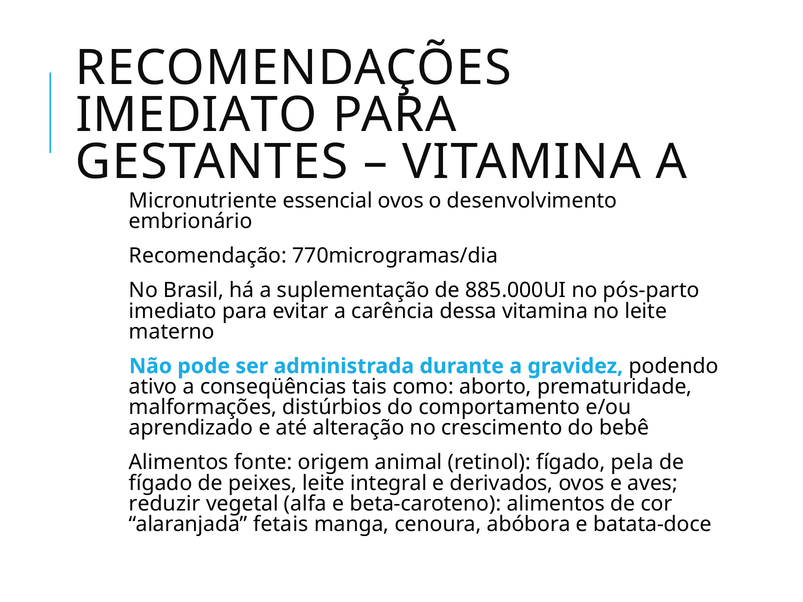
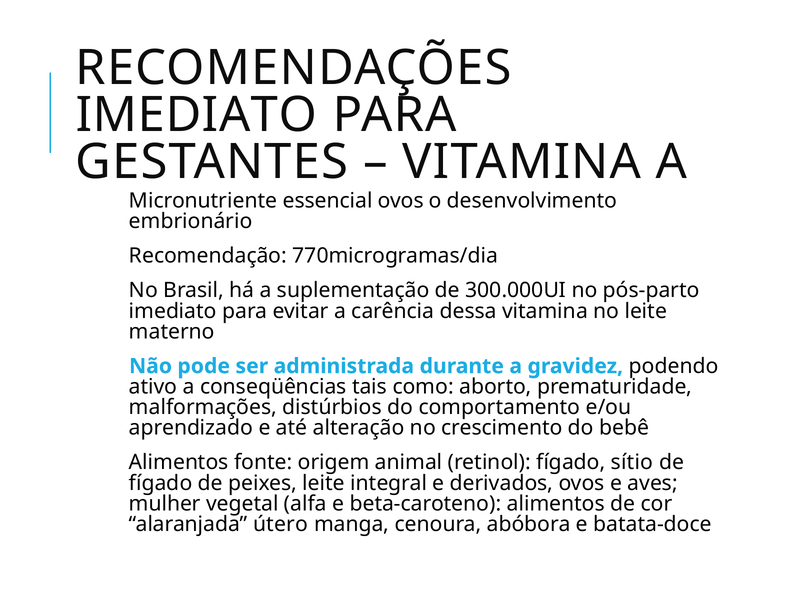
885.000UI: 885.000UI -> 300.000UI (516, 291)
pela: pela -> sítio (632, 463)
reduzir: reduzir -> mulher (165, 504)
fetais: fetais -> útero (281, 524)
